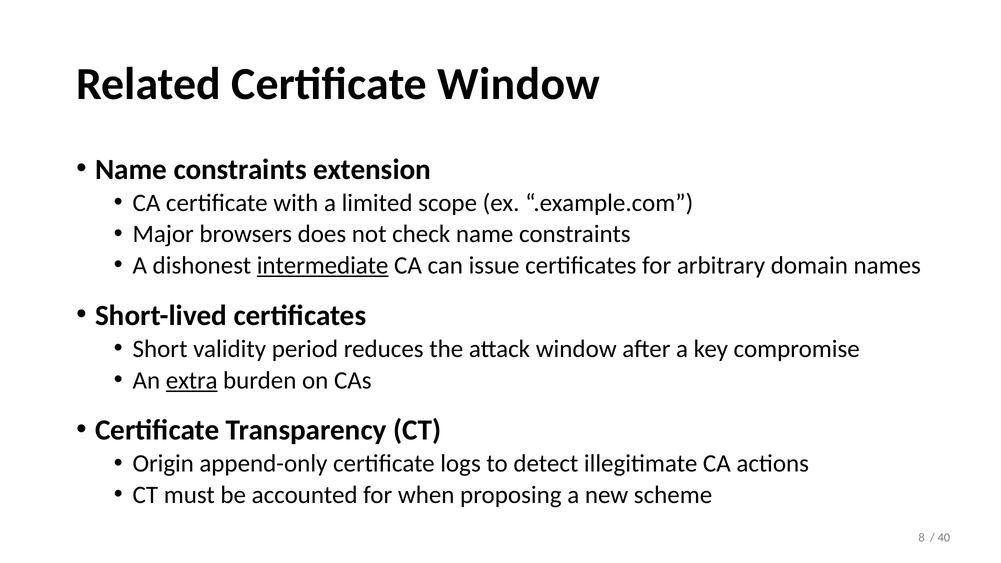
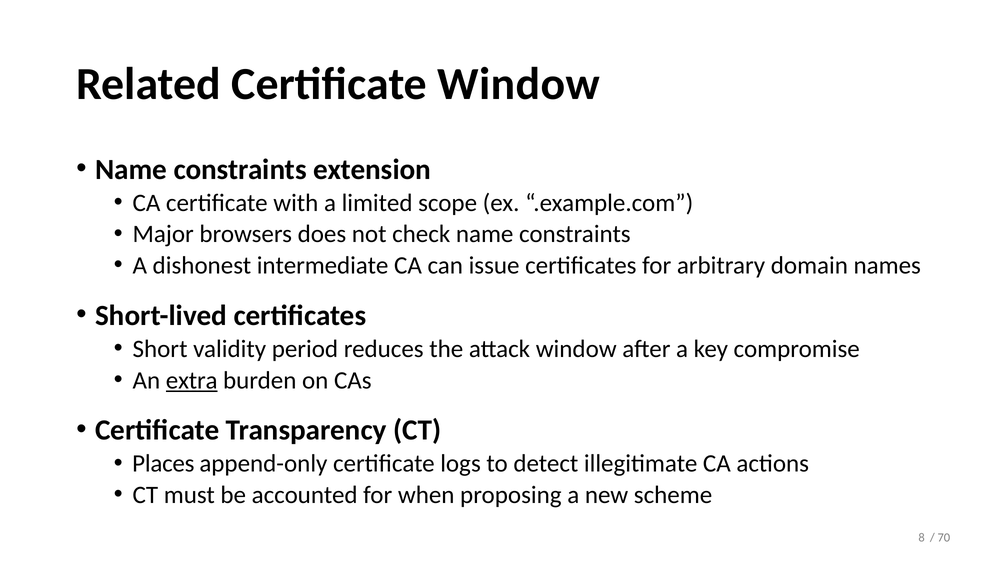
intermediate underline: present -> none (323, 266)
Origin: Origin -> Places (163, 464)
40: 40 -> 70 (944, 538)
